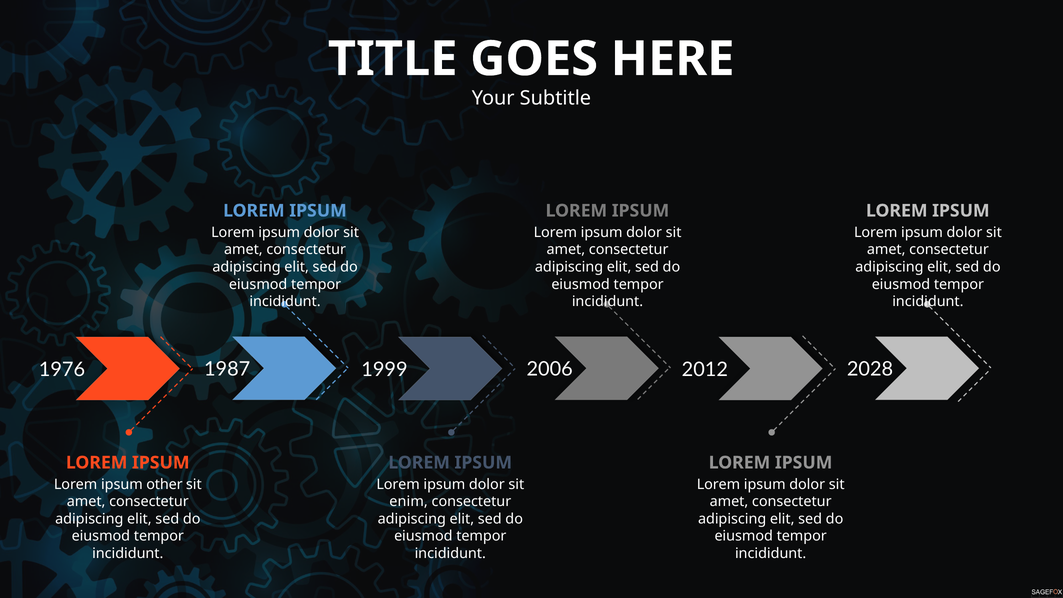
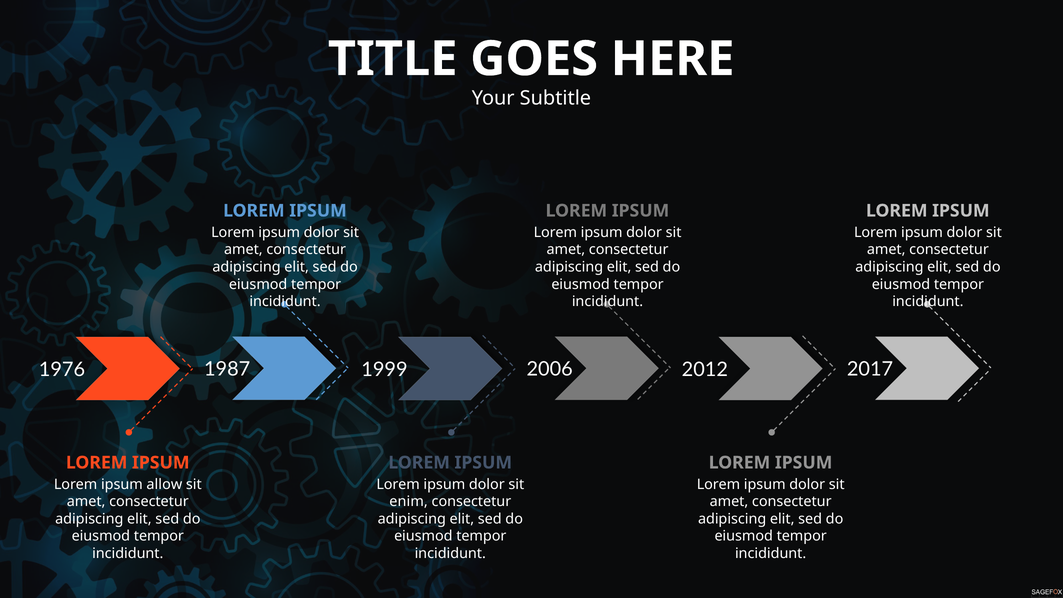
2028: 2028 -> 2017 (870, 369)
other: other -> allow (164, 484)
